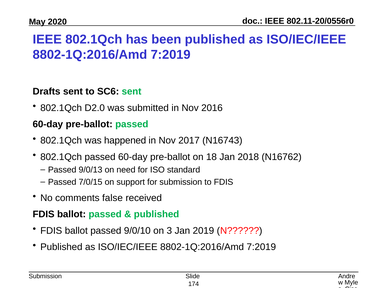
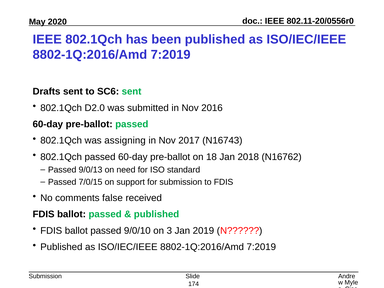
happened: happened -> assigning (125, 141)
